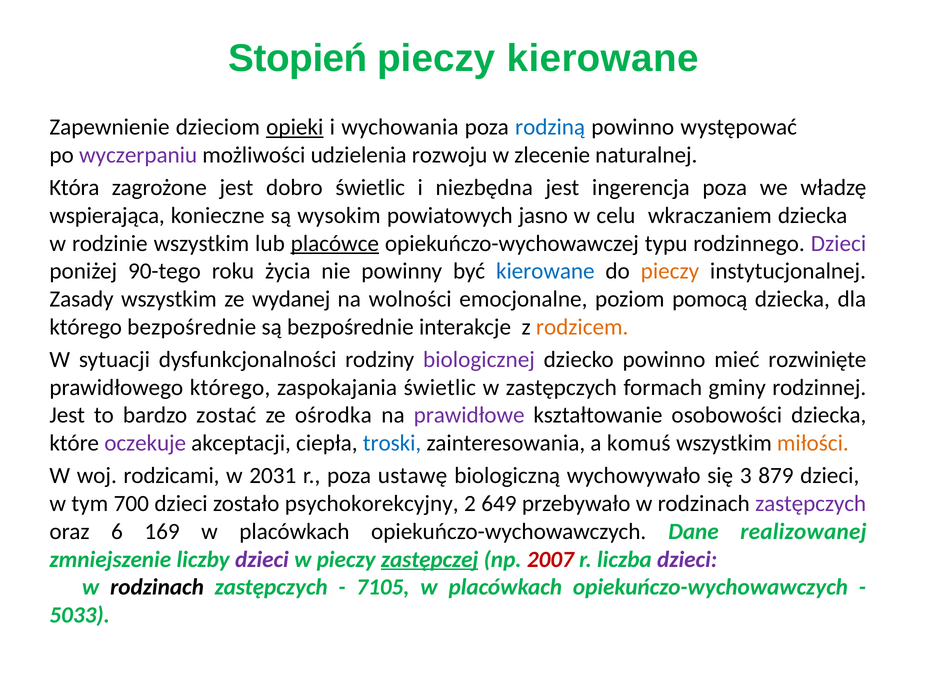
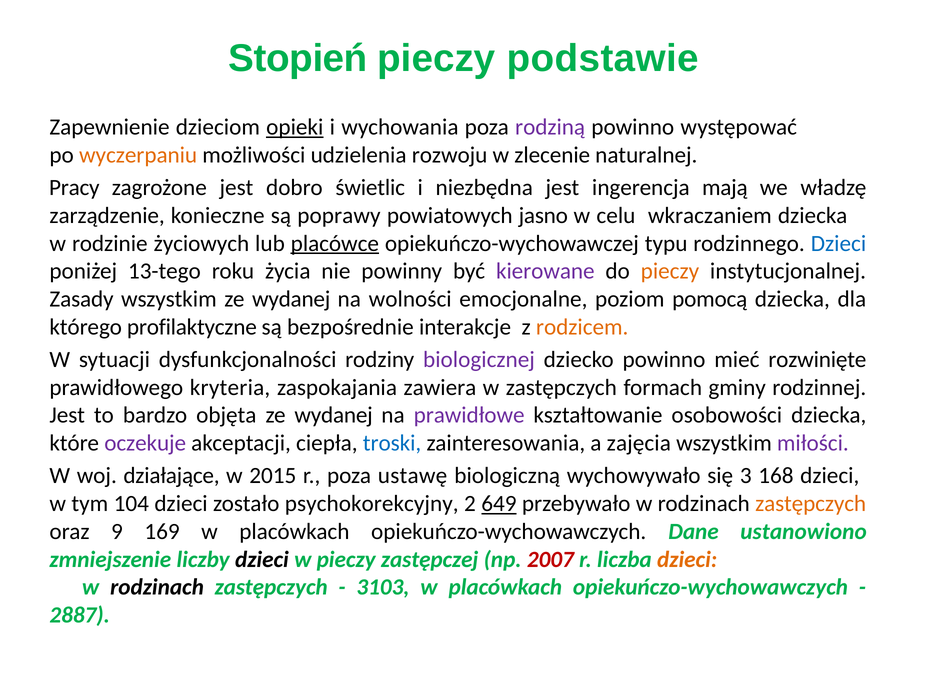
pieczy kierowane: kierowane -> podstawie (603, 58)
rodziną colour: blue -> purple (550, 127)
wyczerpaniu colour: purple -> orange (138, 155)
Która: Która -> Pracy (74, 188)
ingerencja poza: poza -> mają (725, 188)
wspierająca: wspierająca -> zarządzenie (107, 215)
wysokim: wysokim -> poprawy (339, 215)
rodzinie wszystkim: wszystkim -> życiowych (201, 243)
Dzieci colour: purple -> blue (838, 243)
90-tego: 90-tego -> 13-tego (164, 271)
kierowane colour: blue -> purple (545, 271)
którego bezpośrednie: bezpośrednie -> profilaktyczne (192, 327)
prawidłowego którego: którego -> kryteria (230, 387)
zaspokajania świetlic: świetlic -> zawiera (440, 387)
zostać: zostać -> objęta (226, 415)
ośrodka: ośrodka -> wydanej (334, 415)
komuś: komuś -> zajęcia (639, 443)
miłości colour: orange -> purple (813, 443)
rodzicami: rodzicami -> działające (171, 476)
2031: 2031 -> 2015 (273, 476)
879: 879 -> 168 (776, 476)
700: 700 -> 104 (131, 503)
649 underline: none -> present (499, 503)
zastępczych colour: purple -> orange (811, 503)
6: 6 -> 9 (117, 531)
realizowanej: realizowanej -> ustanowiono (804, 531)
dzieci colour: purple -> black (262, 559)
zastępczej underline: present -> none (430, 559)
dzieci colour: purple -> orange (687, 559)
7105: 7105 -> 3103 (383, 587)
5033: 5033 -> 2887 (80, 615)
